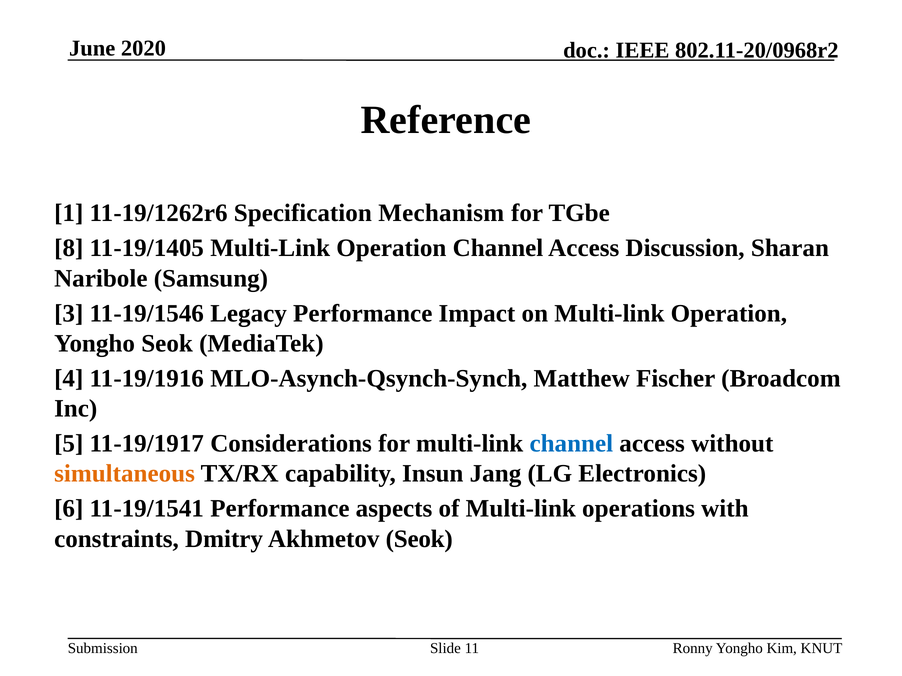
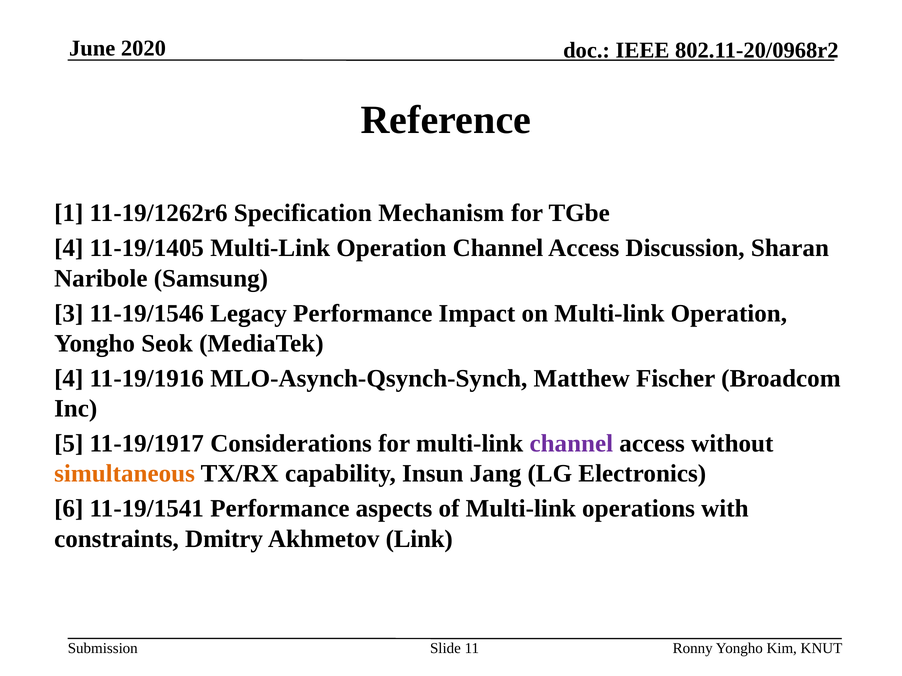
8: 8 -> 4 (69, 248)
channel colour: blue -> purple (571, 444)
Akhmetov Seok: Seok -> Link (419, 539)
